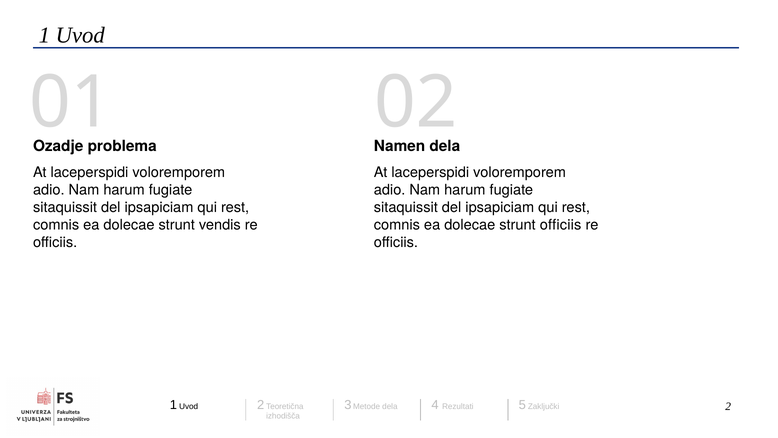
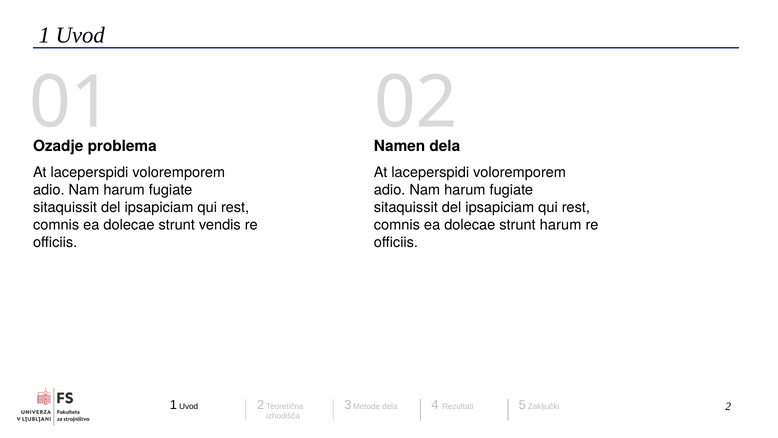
strunt officiis: officiis -> harum (561, 225)
